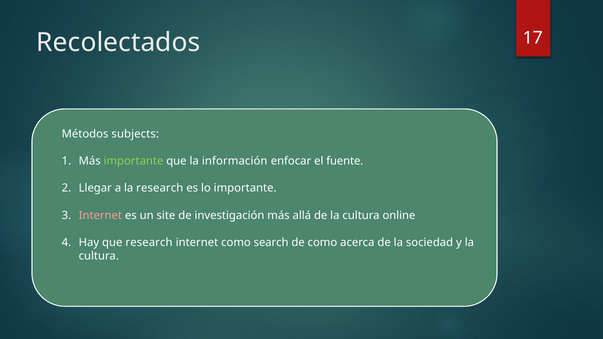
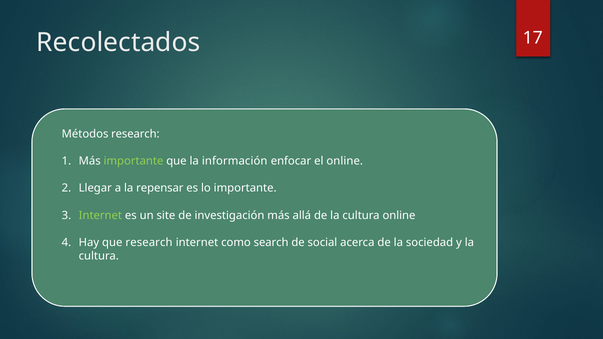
Métodos subjects: subjects -> research (135, 134)
el fuente: fuente -> online (345, 161)
la research: research -> repensar (160, 188)
Internet colour: pink -> light green (100, 215)
de como: como -> social (322, 243)
